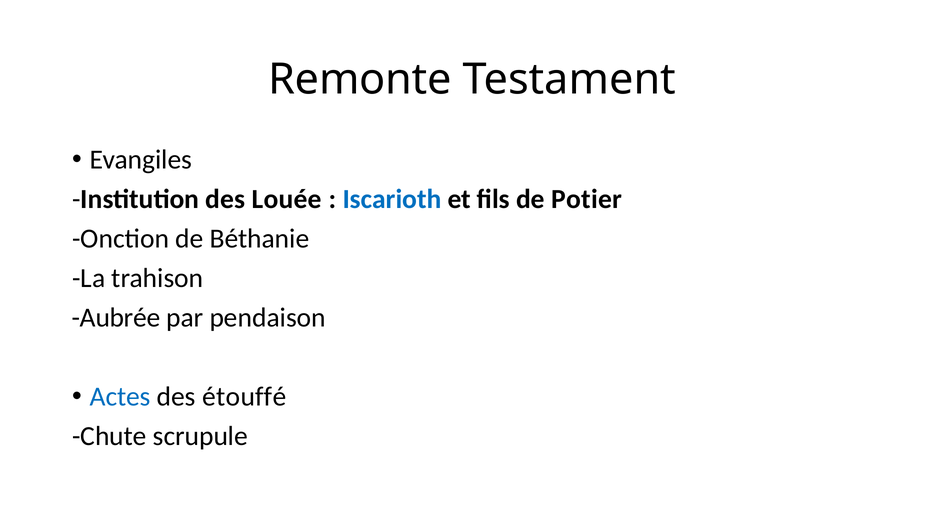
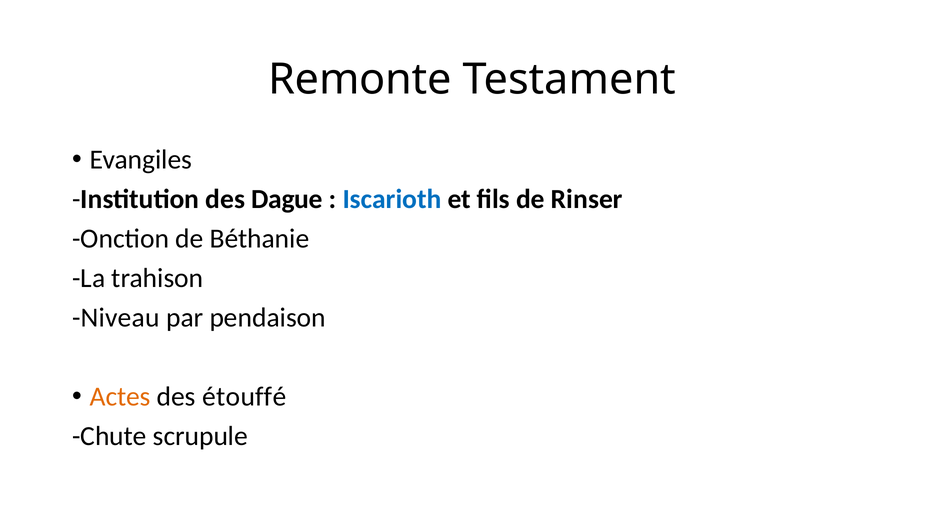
Louée: Louée -> Dague (287, 199)
Potier: Potier -> Rinser (587, 199)
Aubrée: Aubrée -> Niveau (116, 318)
Actes colour: blue -> orange (120, 397)
